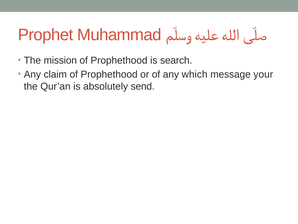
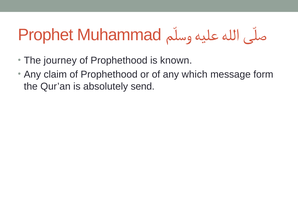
mission: mission -> journey (60, 60)
search: search -> known (176, 60)
your: your -> form (263, 74)
